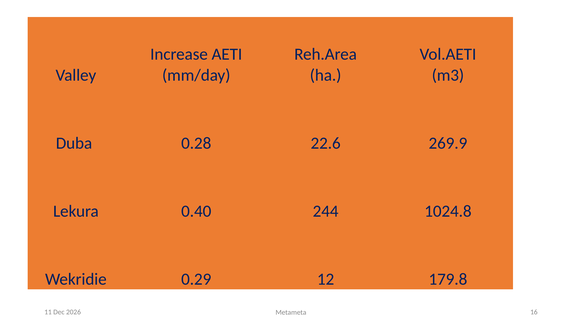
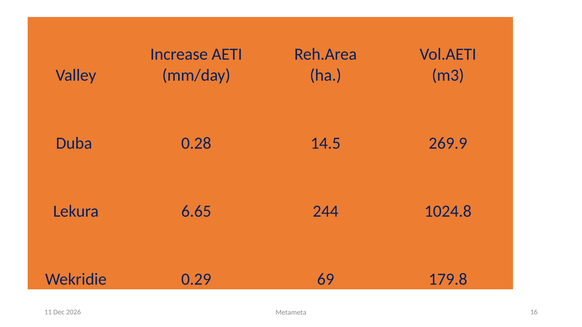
22.6: 22.6 -> 14.5 (326, 143)
0.40: 0.40 -> 6.65 (196, 211)
12: 12 -> 69 (326, 279)
